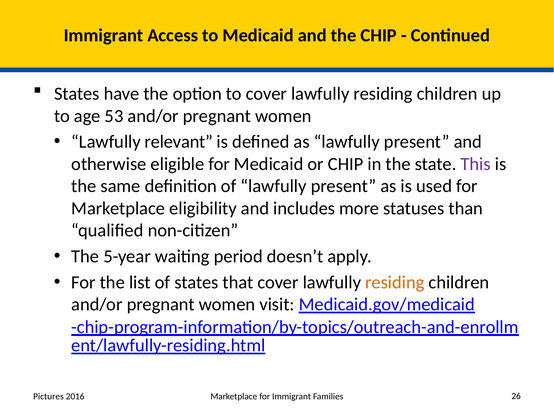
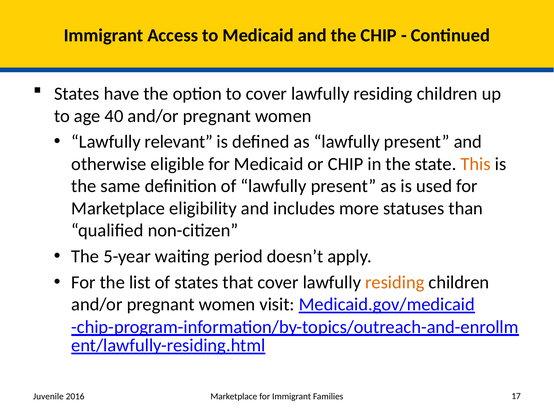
53: 53 -> 40 (114, 116)
This colour: purple -> orange (476, 164)
Pictures: Pictures -> Juvenile (48, 396)
26: 26 -> 17 (516, 396)
